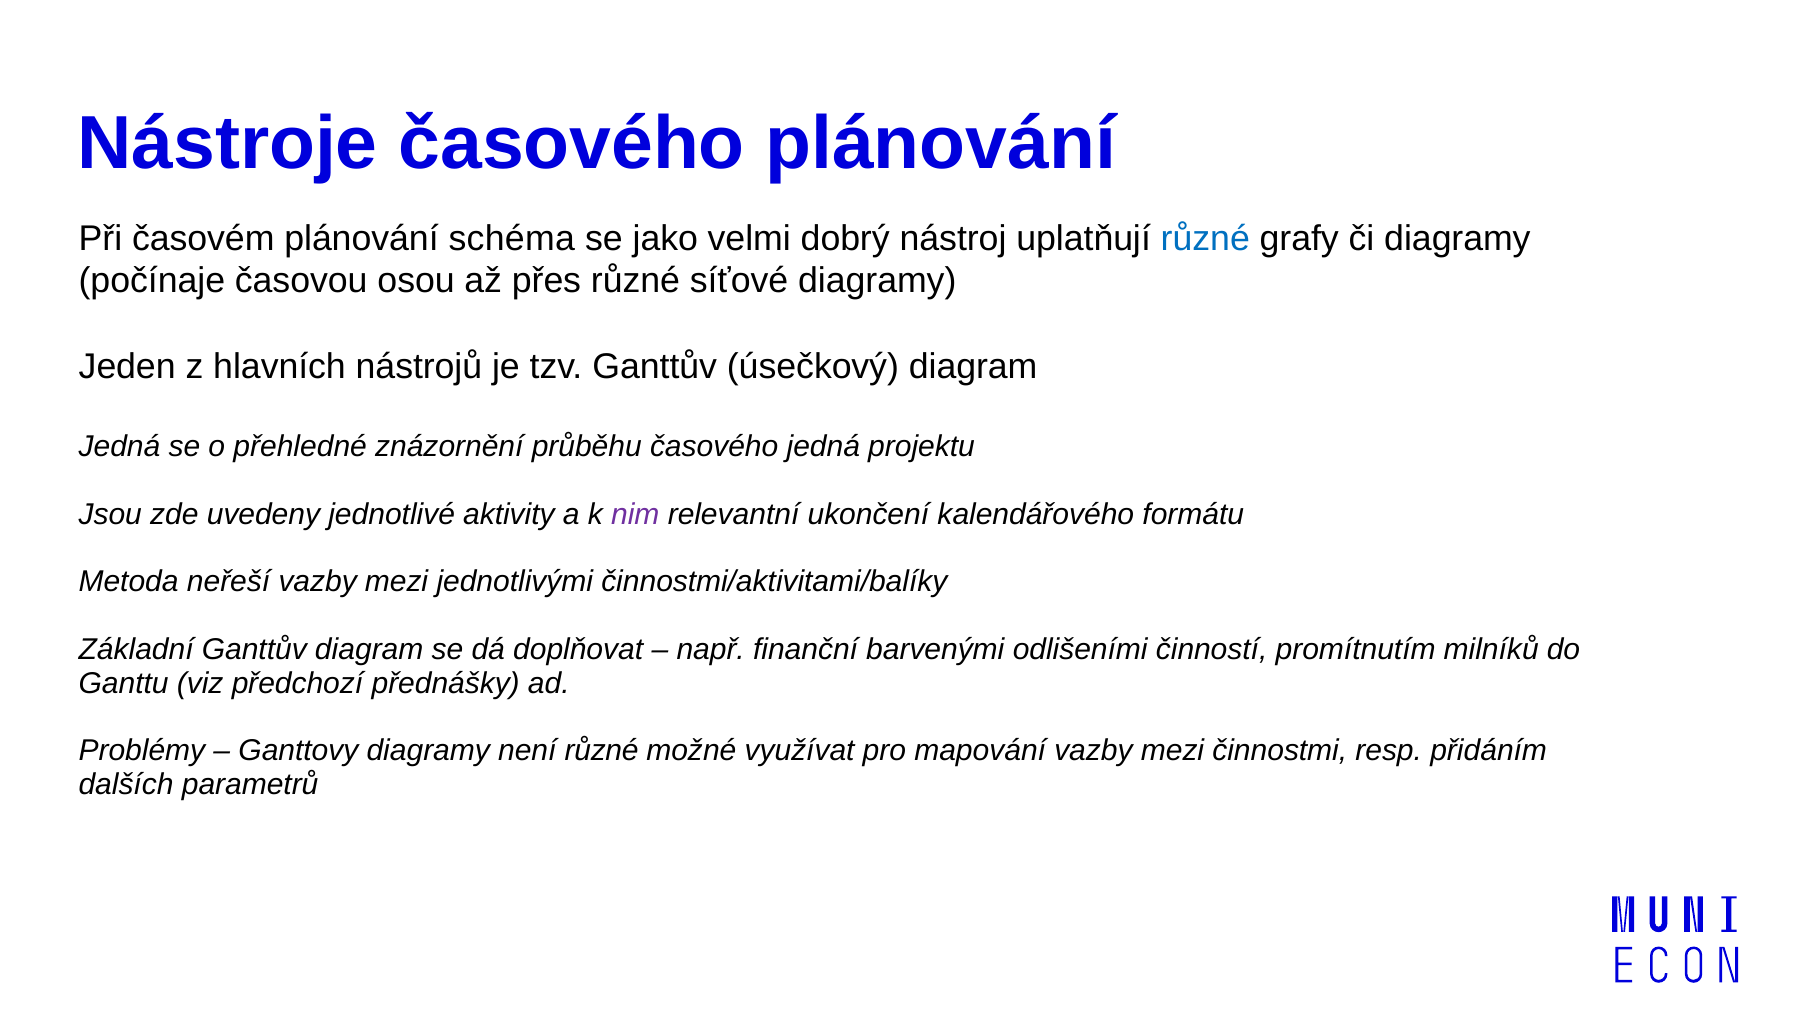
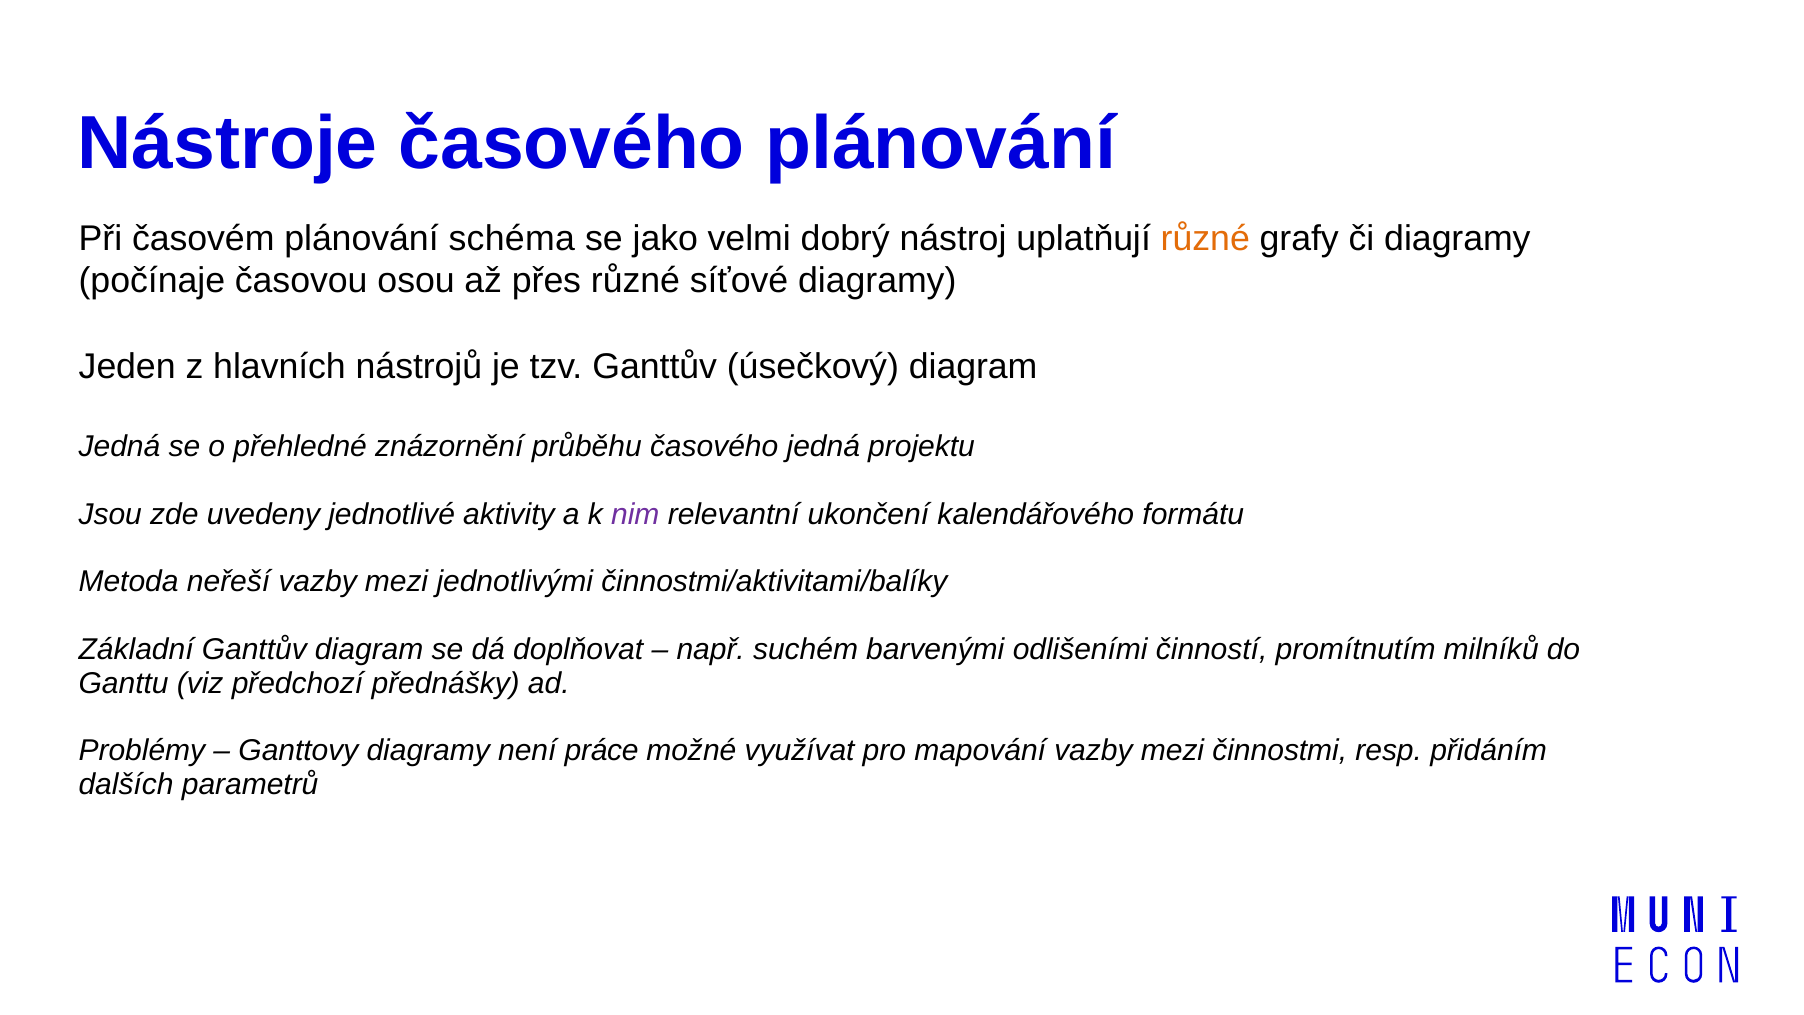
různé colour: blue -> orange (1205, 238)
finanční: finanční -> suchém (806, 649)
není různé: různé -> práce (602, 751)
